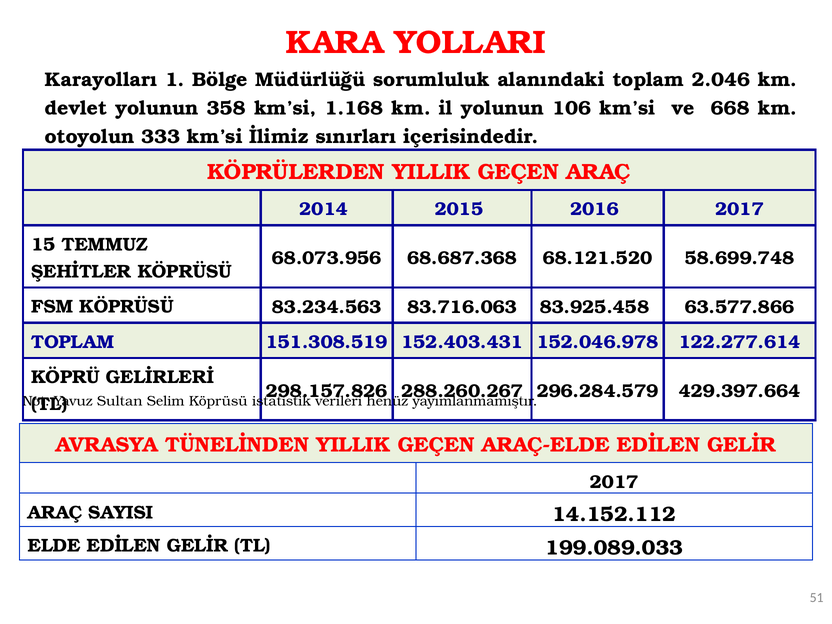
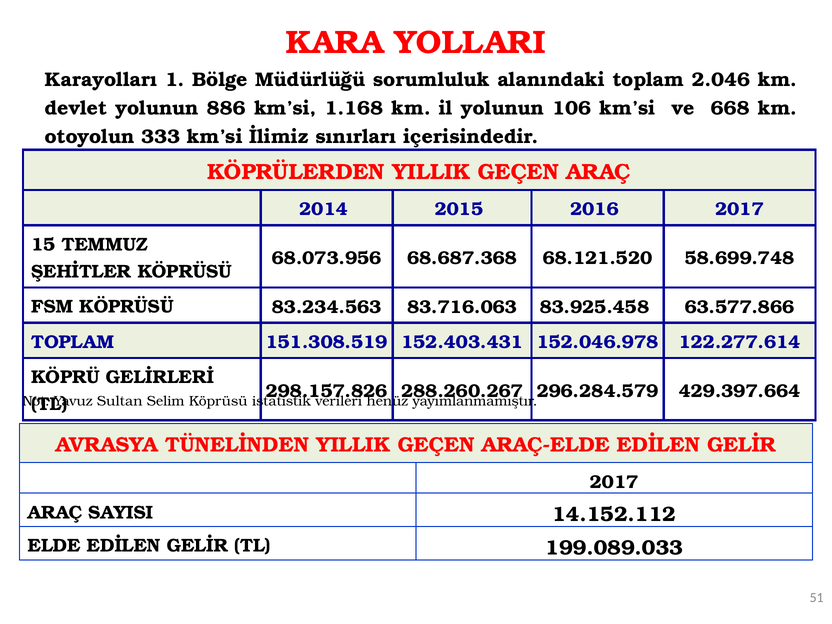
358: 358 -> 886 (226, 108)
